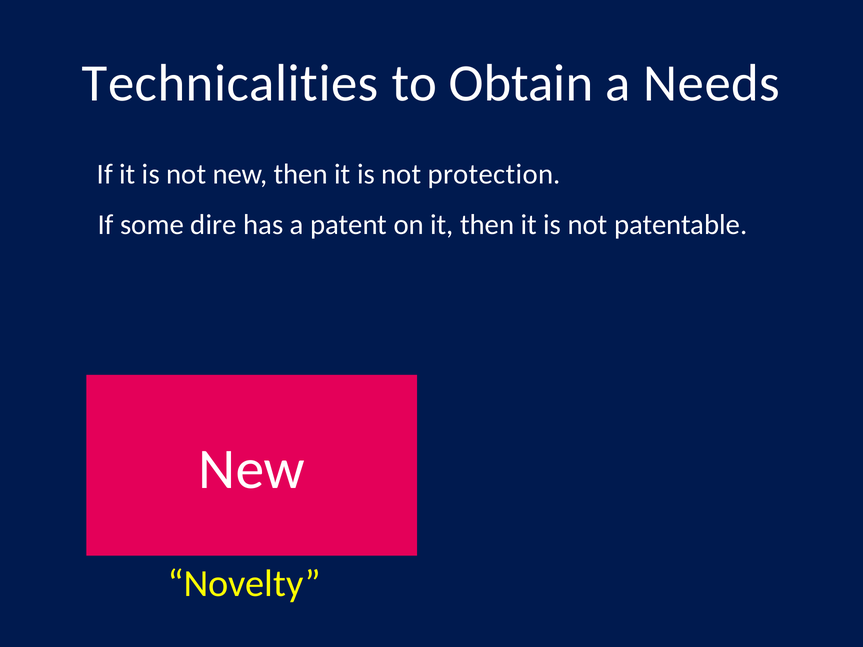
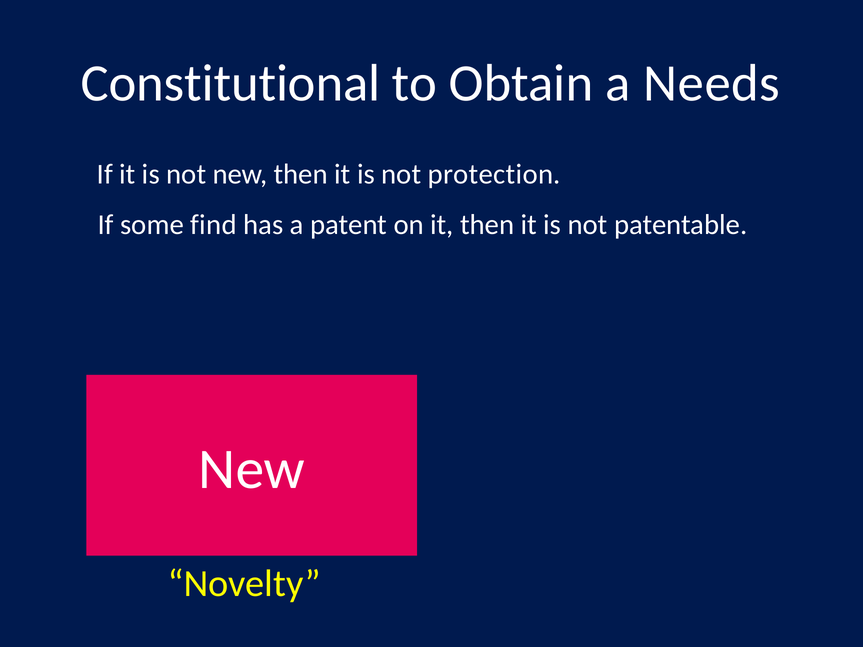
Technicalities: Technicalities -> Constitutional (231, 84)
dire: dire -> find (213, 225)
